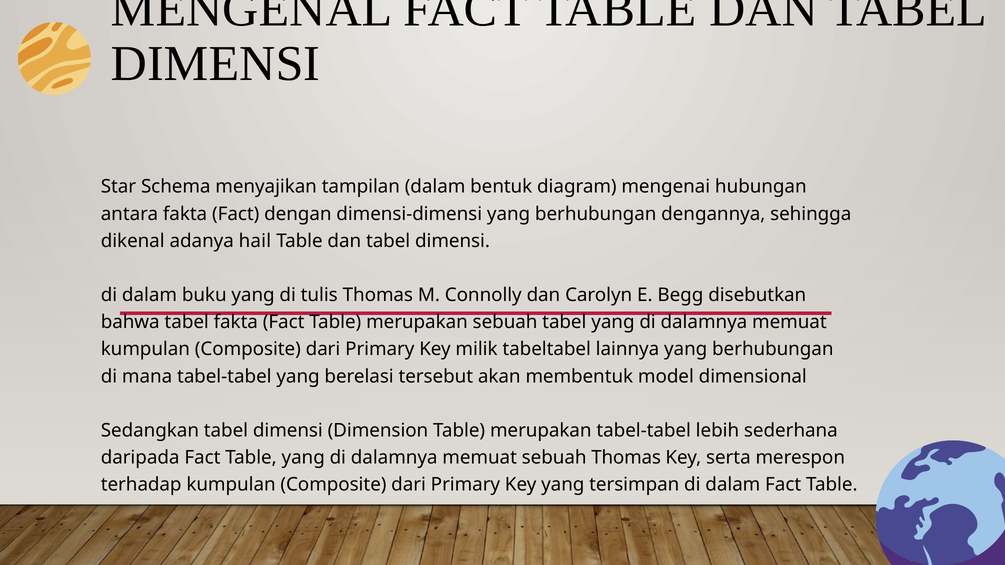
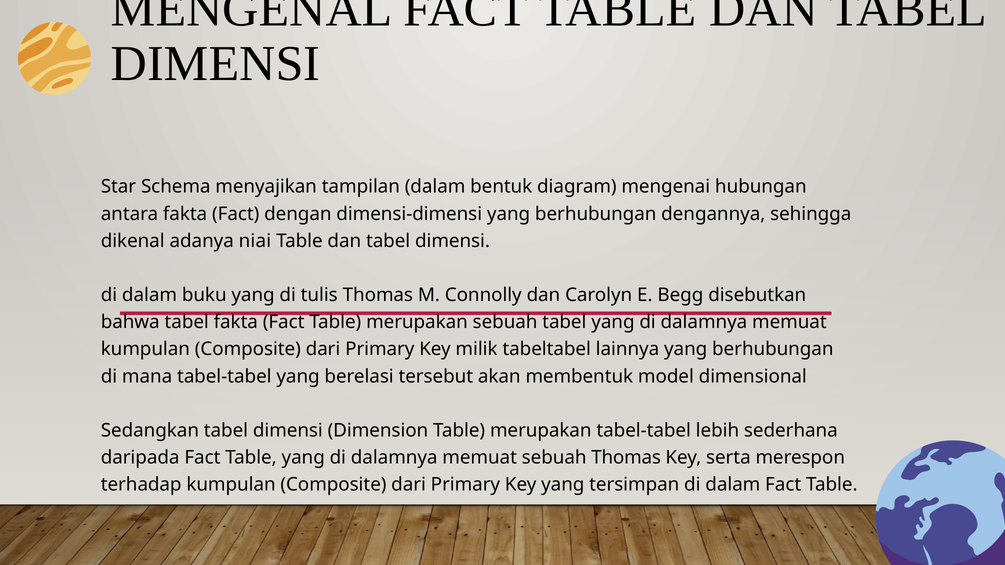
hail: hail -> niai (255, 241)
